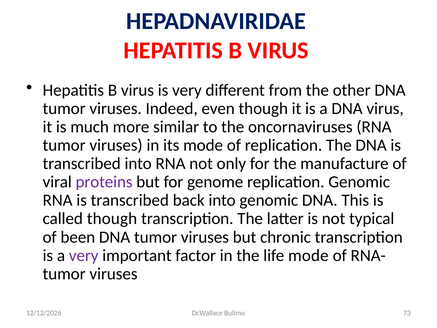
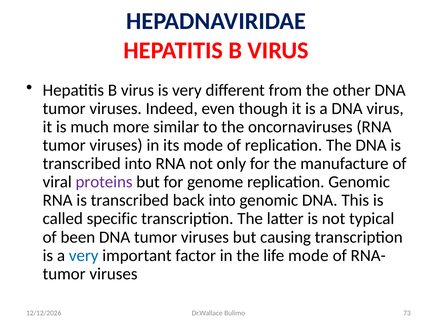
called though: though -> specific (112, 219)
chronic: chronic -> causing (286, 237)
very colour: purple -> blue (84, 255)
